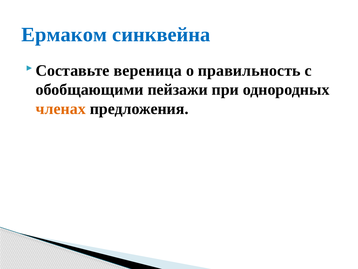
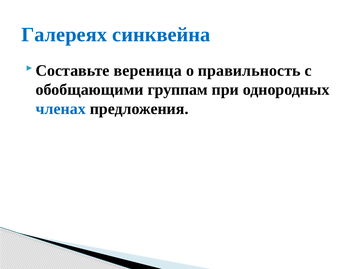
Ермаком: Ермаком -> Галереях (64, 35)
пейзажи: пейзажи -> группам (178, 90)
членах colour: orange -> blue (61, 109)
